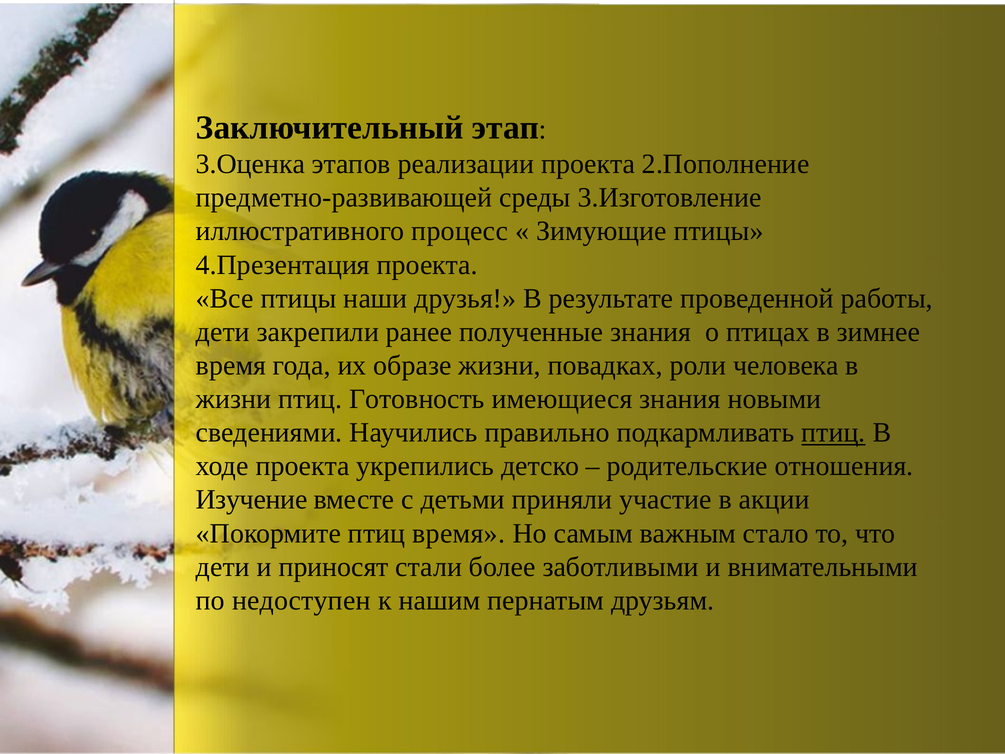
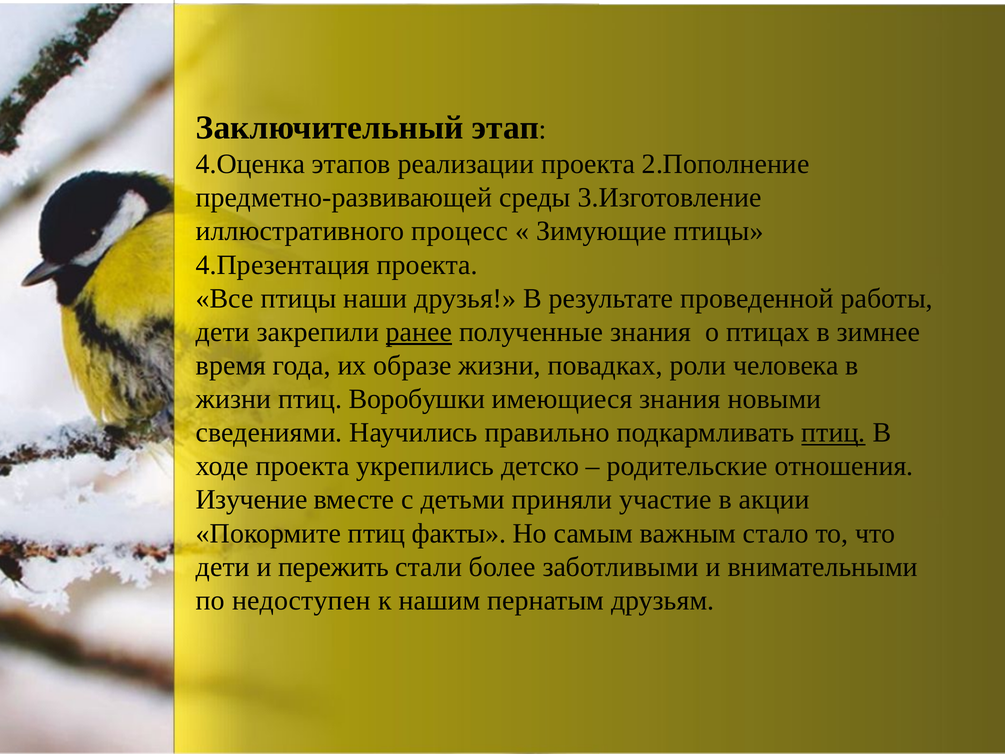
3.Оценка: 3.Оценка -> 4.Оценка (250, 164)
ранее underline: none -> present (419, 332)
Готовность: Готовность -> Воробушки (417, 399)
птиц время: время -> факты (459, 533)
приносят: приносят -> пережить (334, 567)
